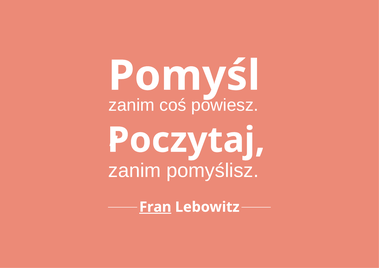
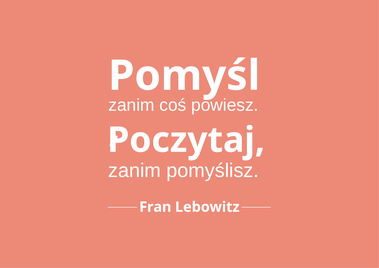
Fran underline: present -> none (155, 207)
